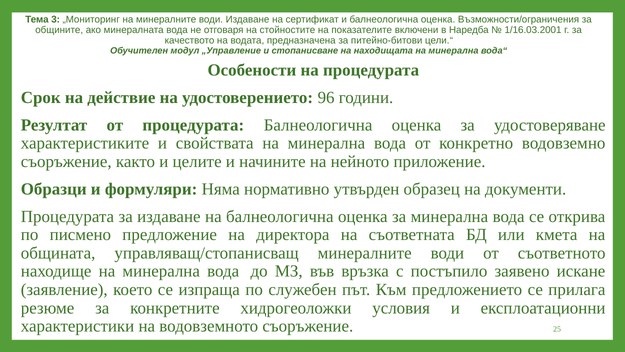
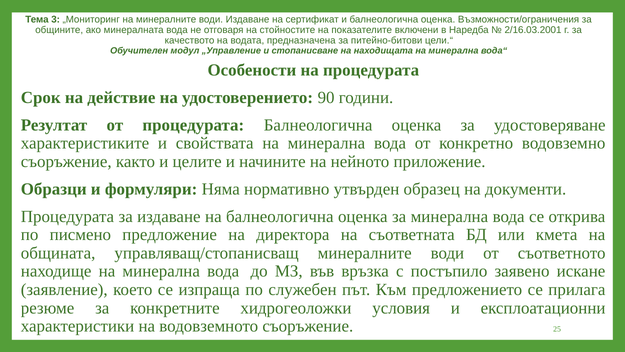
1/16.03.2001: 1/16.03.2001 -> 2/16.03.2001 (533, 30)
96: 96 -> 90 (326, 98)
